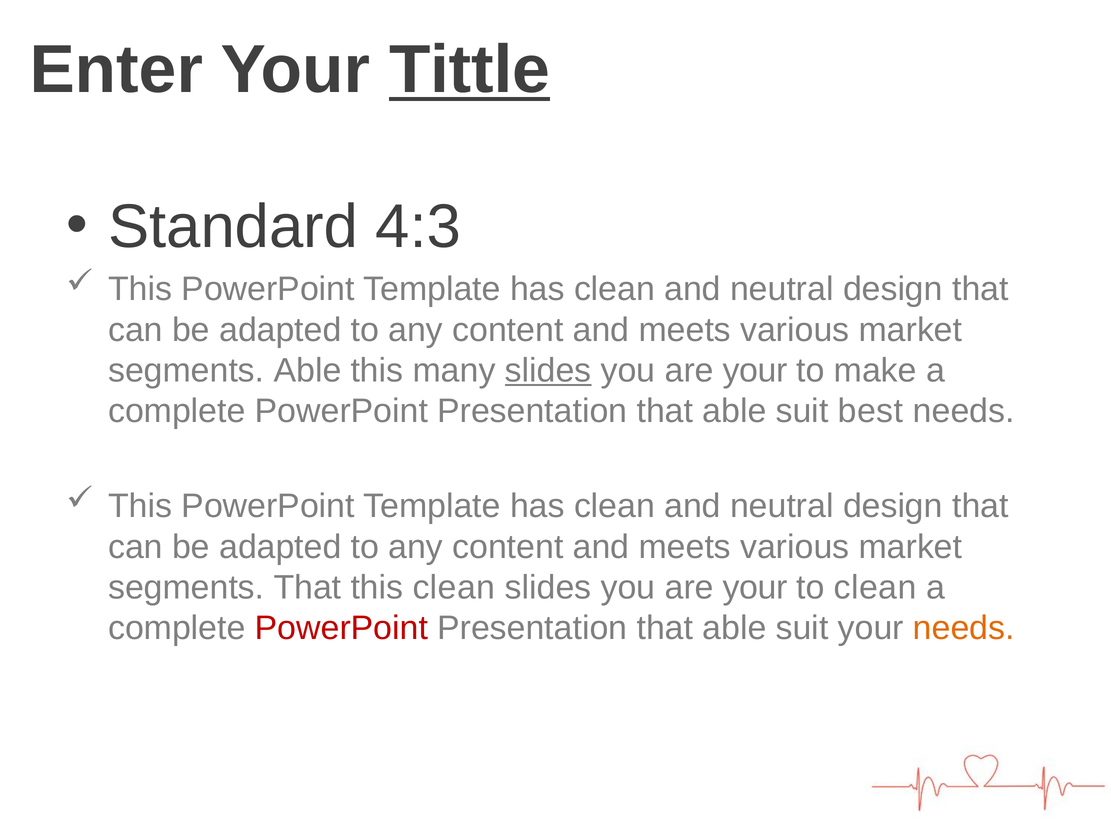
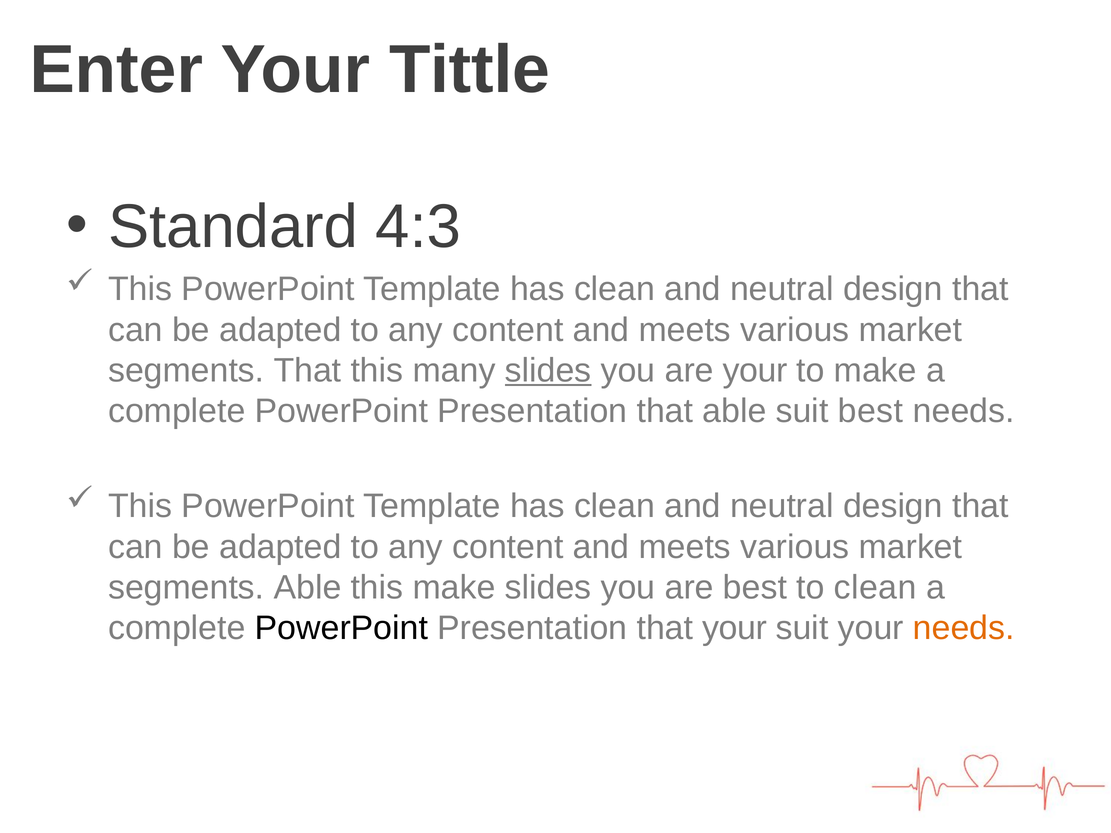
Tittle underline: present -> none (470, 70)
segments Able: Able -> That (308, 371)
segments That: That -> Able (308, 588)
this clean: clean -> make (454, 588)
your: your -> best (755, 588)
PowerPoint colour: red -> black (341, 628)
able: able -> your (735, 628)
